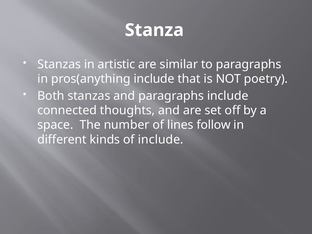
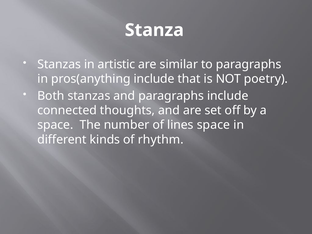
lines follow: follow -> space (213, 125)
of include: include -> rhythm (161, 140)
